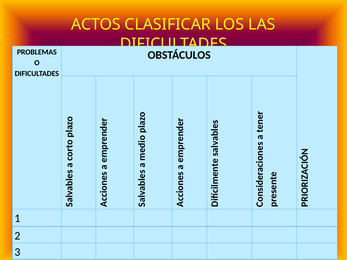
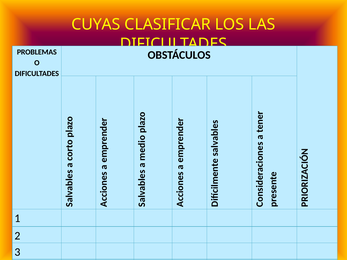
ACTOS: ACTOS -> CUYAS (96, 24)
